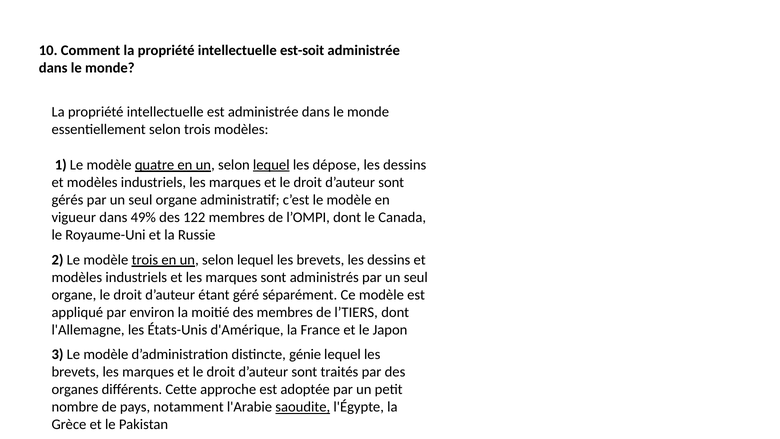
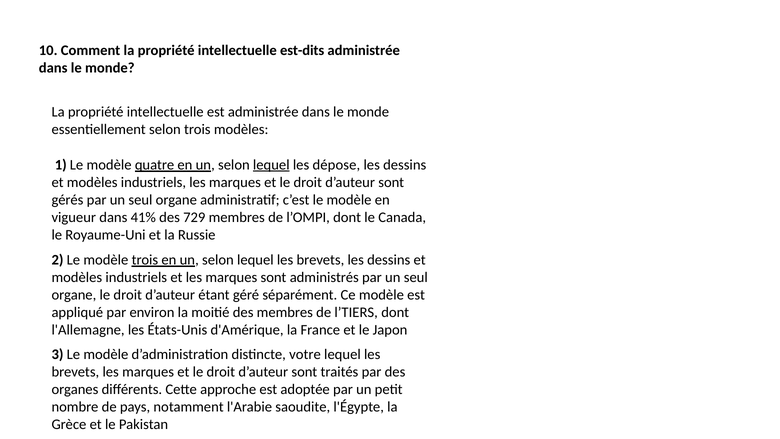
est-soit: est-soit -> est-dits (302, 50)
49%: 49% -> 41% (143, 217)
122: 122 -> 729 (194, 217)
génie: génie -> votre (305, 354)
saoudite underline: present -> none (303, 407)
